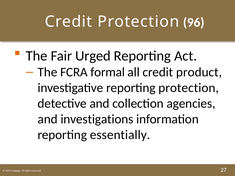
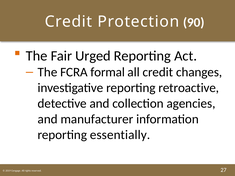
96: 96 -> 90 (194, 23)
product: product -> changes (199, 72)
reporting protection: protection -> retroactive (189, 88)
investigations: investigations -> manufacturer (97, 119)
